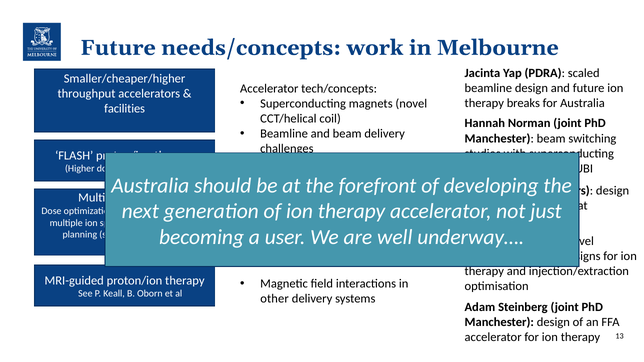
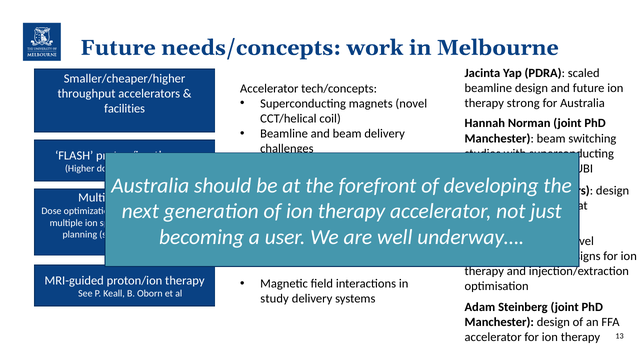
breaks: breaks -> strong (523, 103)
other: other -> study (275, 299)
